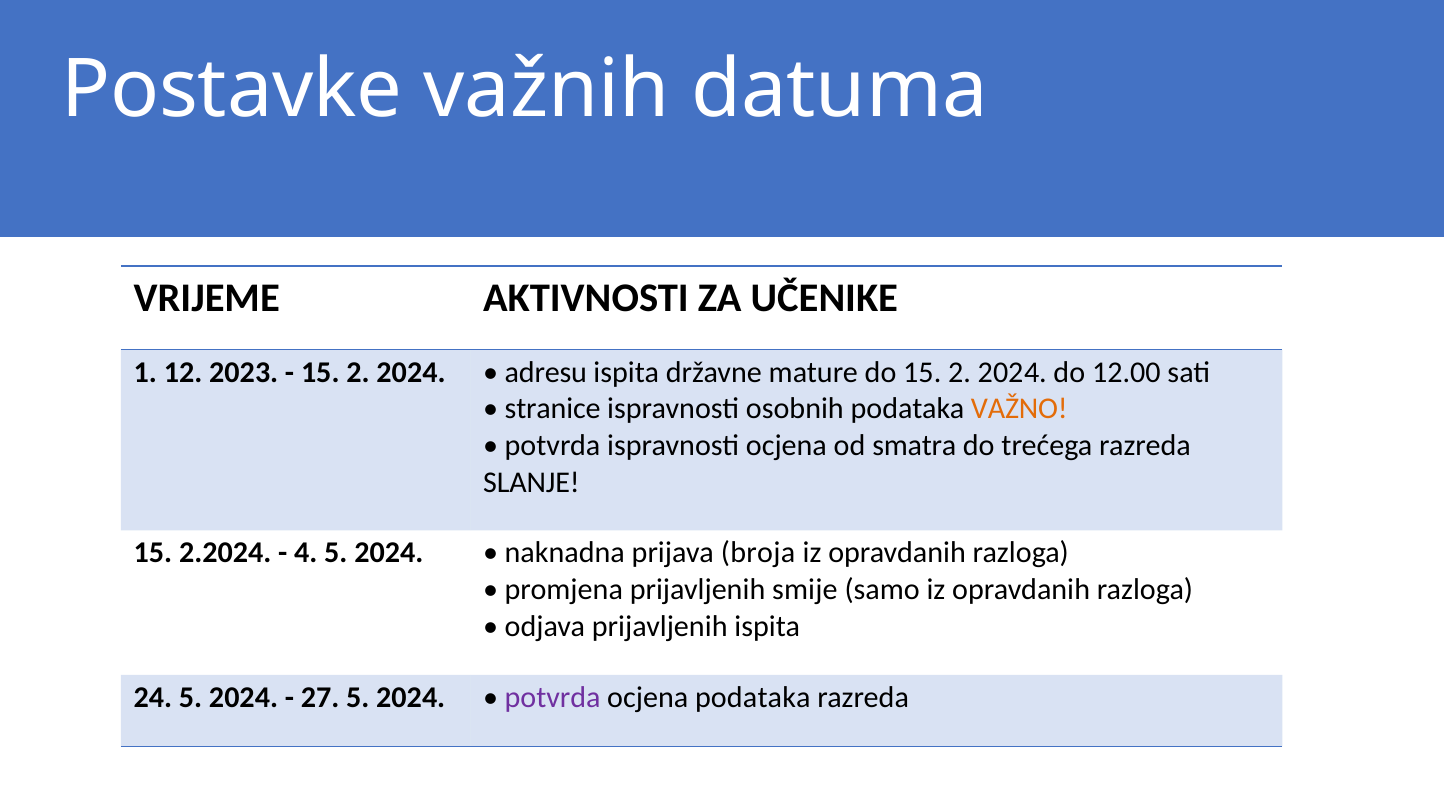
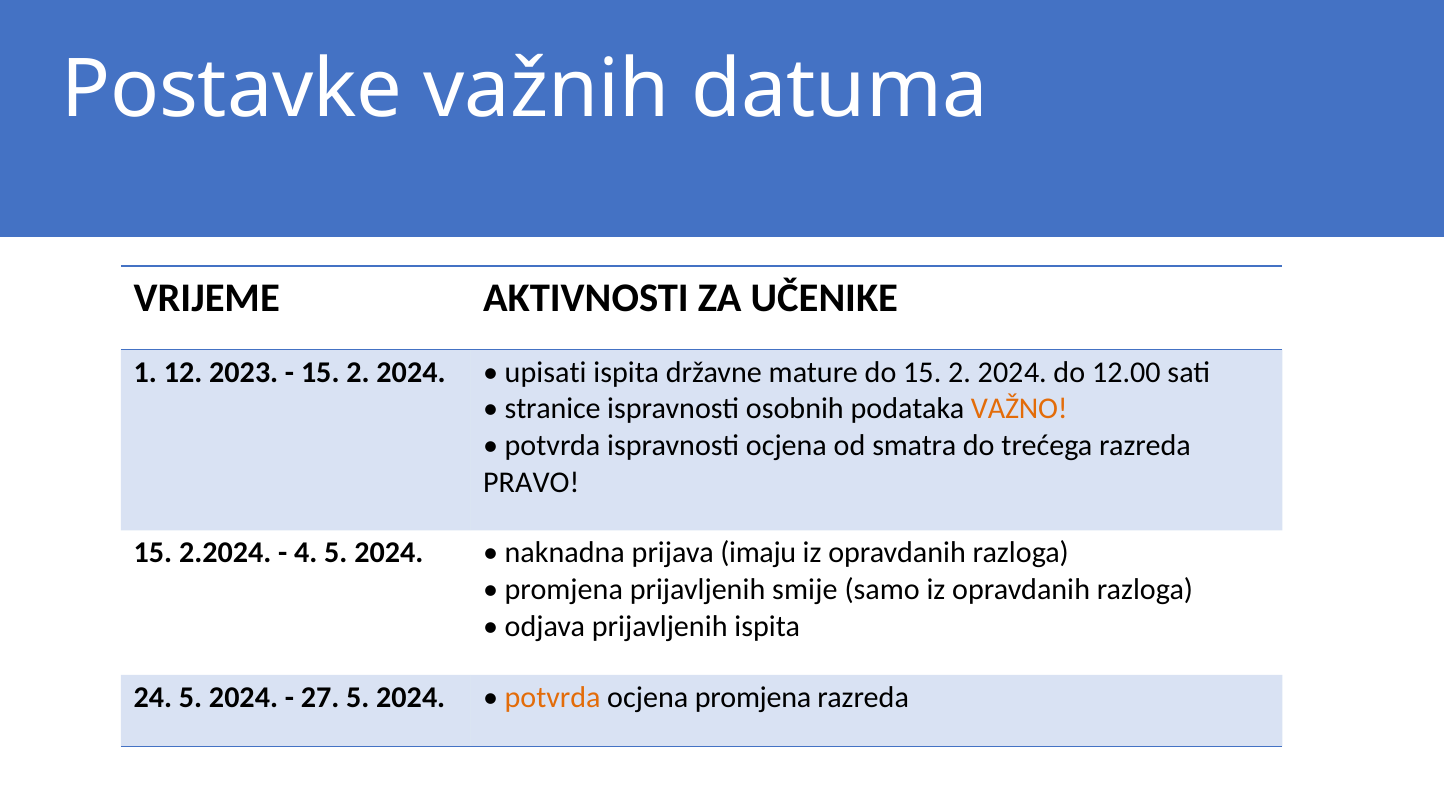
adresu: adresu -> upisati (546, 372)
SLANJE: SLANJE -> PRAVO (531, 483)
broja: broja -> imaju (758, 553)
potvrda colour: purple -> orange (553, 697)
ocjena podataka: podataka -> promjena (753, 697)
